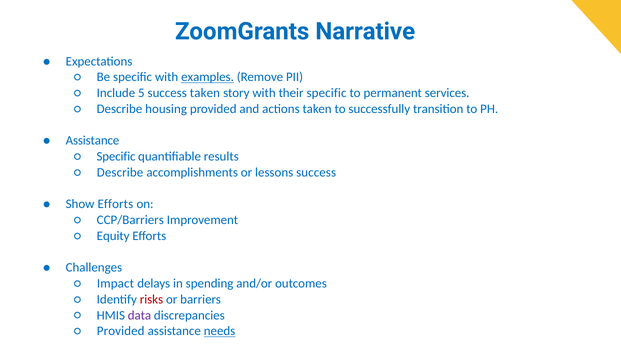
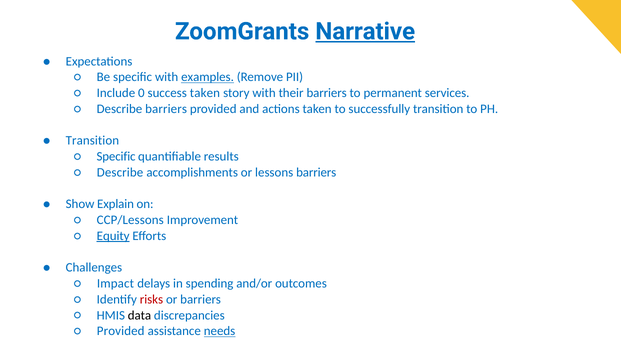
Narrative underline: none -> present (365, 31)
5: 5 -> 0 (141, 93)
their specific: specific -> barriers (327, 93)
Describe housing: housing -> barriers (166, 109)
Assistance: Assistance -> Transition (92, 140)
lessons success: success -> barriers (316, 172)
Show Efforts: Efforts -> Explain (116, 204)
CCP/Barriers: CCP/Barriers -> CCP/Lessons (130, 220)
Equity underline: none -> present (113, 235)
data colour: purple -> black (140, 315)
